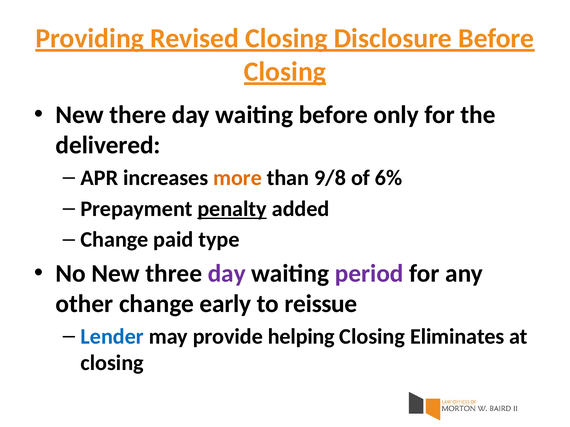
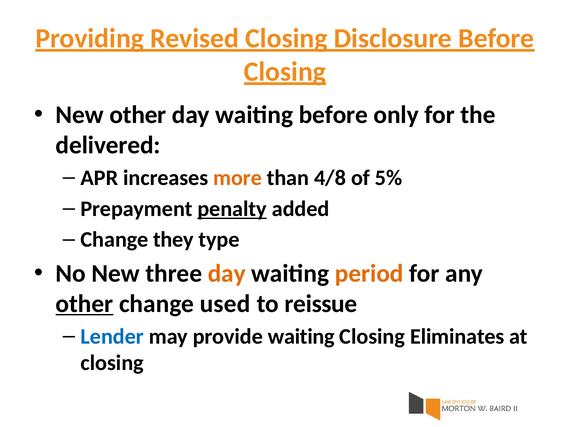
New there: there -> other (138, 115)
9/8: 9/8 -> 4/8 (330, 178)
6%: 6% -> 5% (389, 178)
paid: paid -> they (173, 240)
day colour: purple -> orange (227, 274)
period colour: purple -> orange (369, 274)
other underline: none -> present (84, 304)
early: early -> used (225, 304)
provide helping: helping -> waiting (301, 337)
